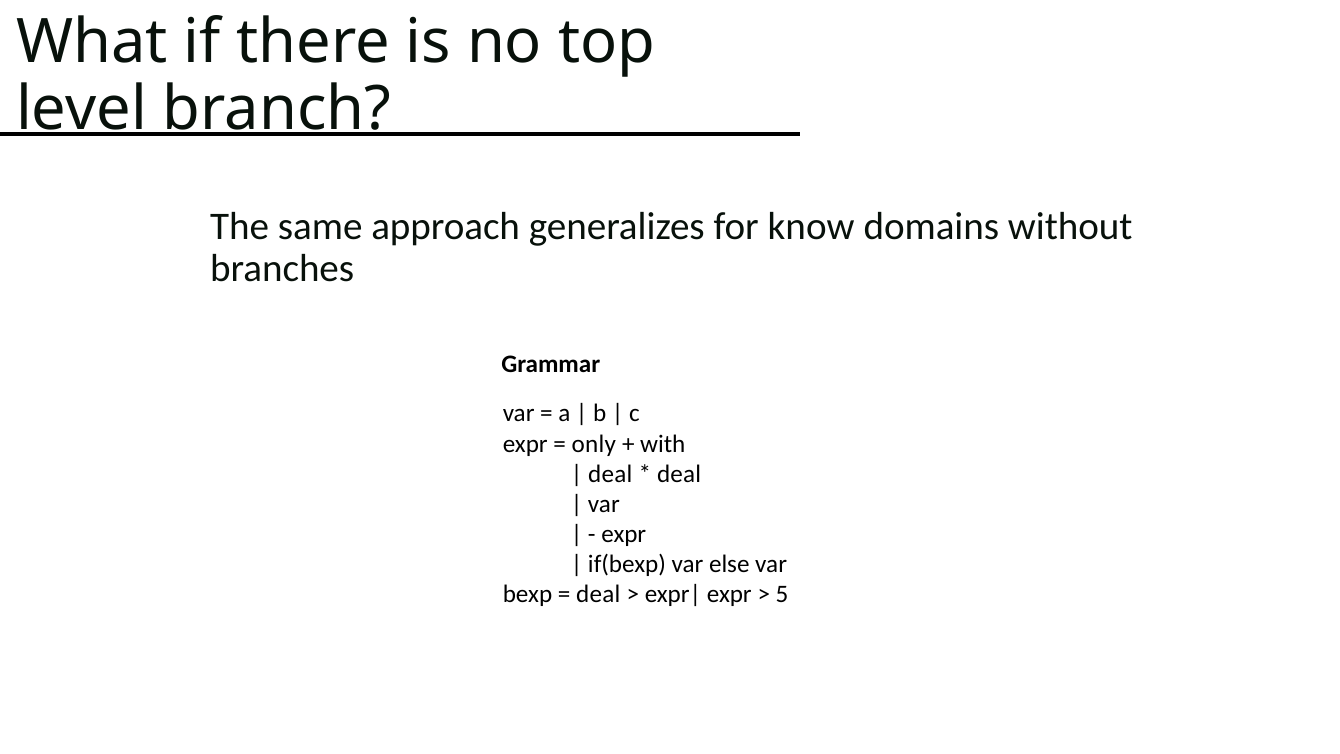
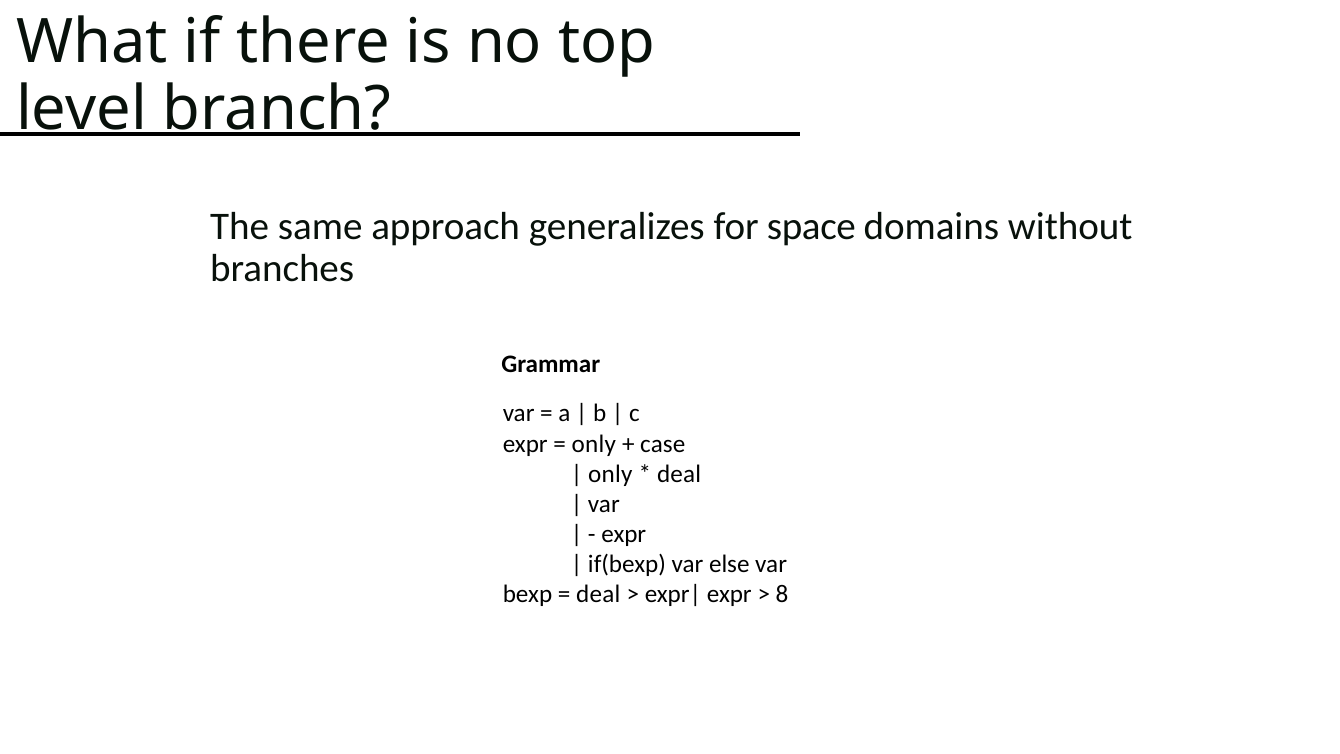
know: know -> space (811, 227)
with: with -> case (663, 444)
deal: deal -> only (610, 474)
5: 5 -> 8 (782, 594)
